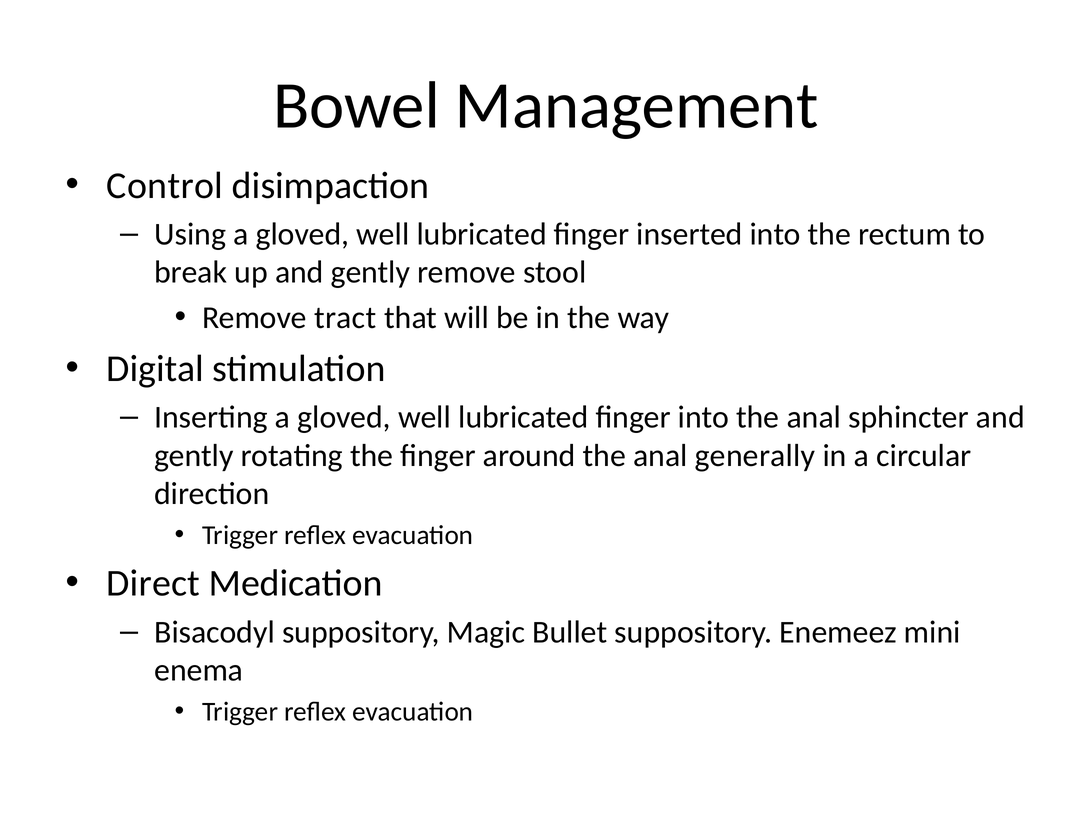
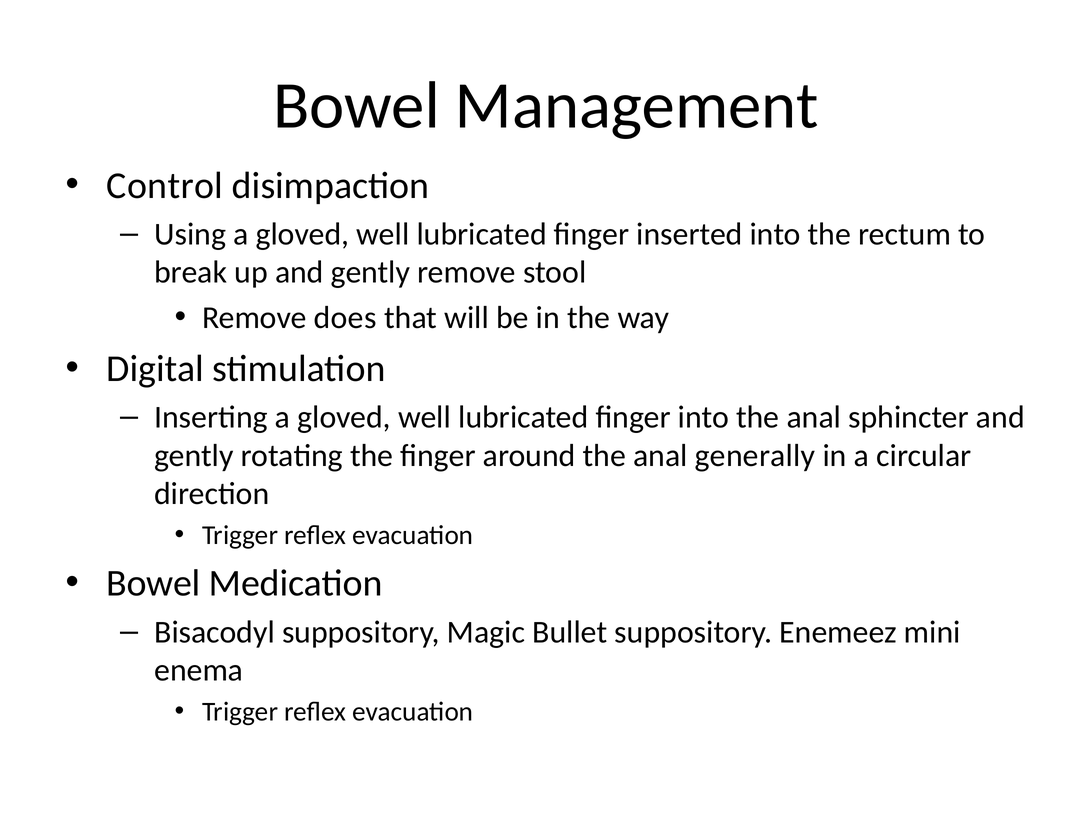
tract: tract -> does (345, 318)
Direct: Direct -> Bowel (153, 583)
